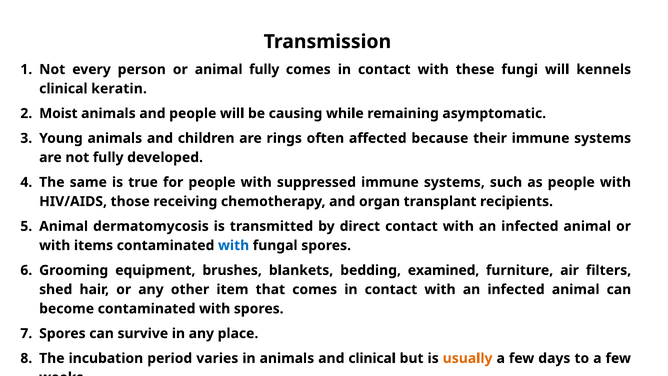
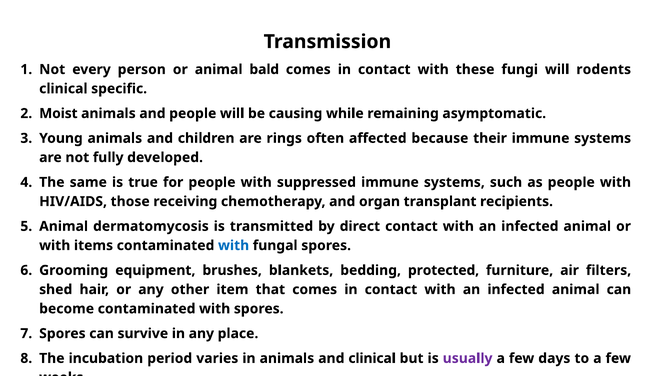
animal fully: fully -> bald (264, 69)
kennels: kennels -> rodents (604, 69)
keratin: keratin -> specific (119, 89)
examined: examined -> protected (444, 270)
usually colour: orange -> purple (468, 358)
